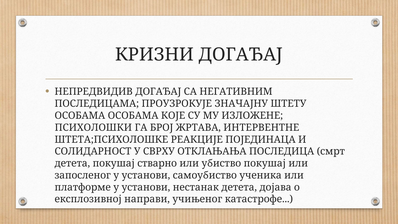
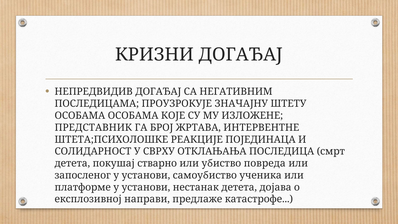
ПСИХОЛОШКИ: ПСИХОЛОШКИ -> ПРЕДСТАВНИК (93, 127)
убиство покушај: покушај -> повреда (265, 163)
учињеног: учињеног -> предлаже (197, 199)
